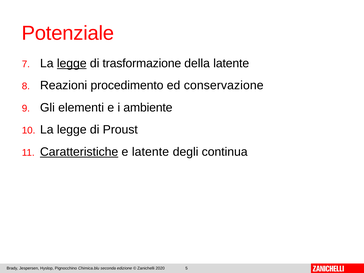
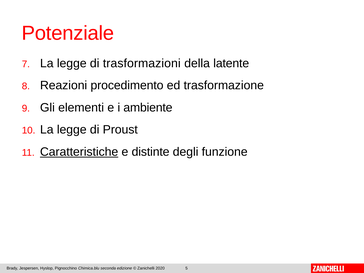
legge underline: present -> none (72, 63)
trasformazione: trasformazione -> trasformazioni (142, 63)
conservazione: conservazione -> trasformazione (224, 85)
e latente: latente -> distinte (151, 152)
continua: continua -> funzione (225, 152)
